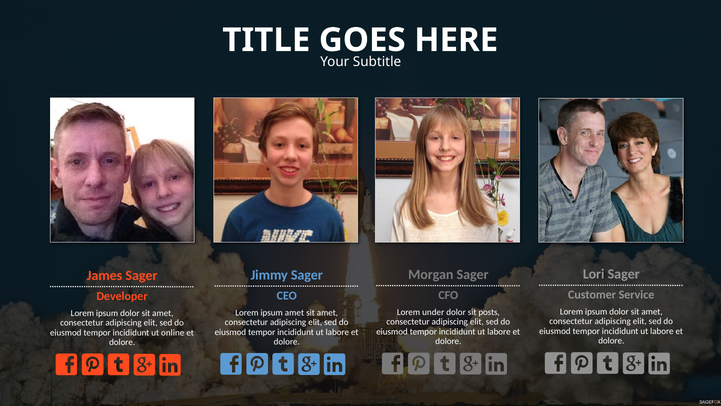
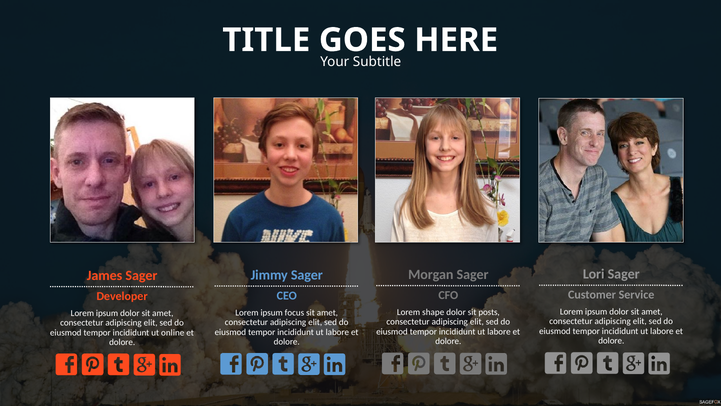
under: under -> shape (433, 312)
ipsum amet: amet -> focus (294, 312)
